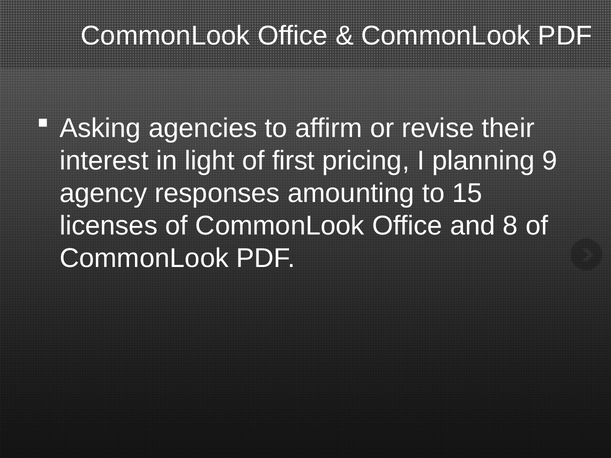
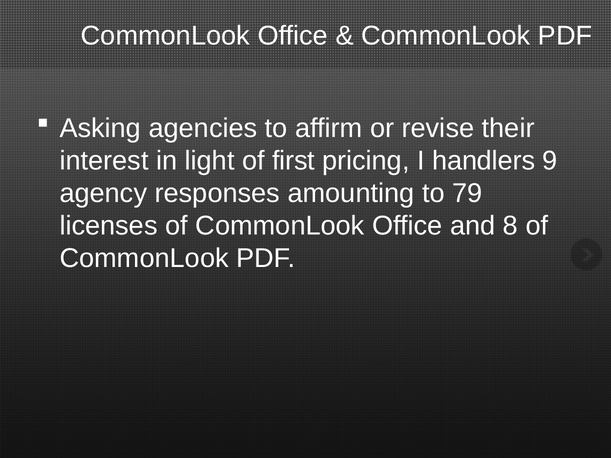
planning: planning -> handlers (484, 161)
15: 15 -> 79 (467, 193)
